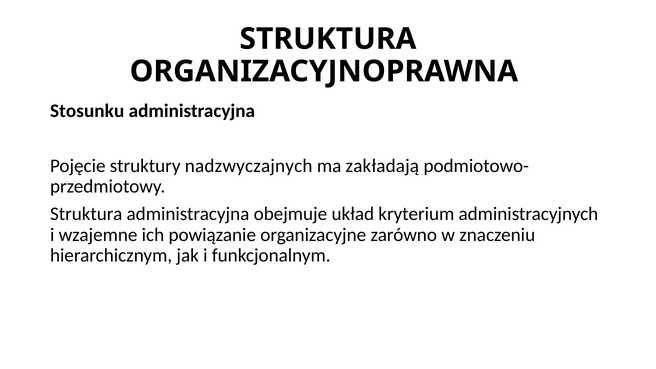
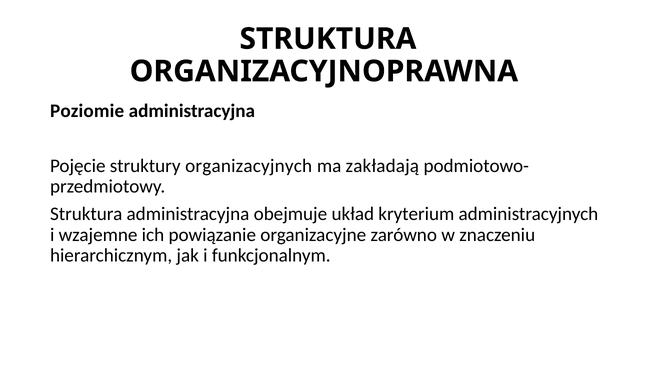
Stosunku: Stosunku -> Poziomie (87, 111)
nadzwyczajnych: nadzwyczajnych -> organizacyjnych (249, 166)
